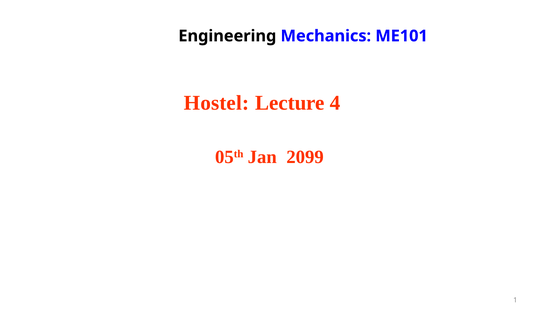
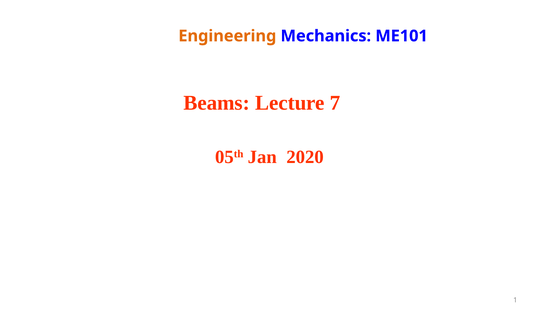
Engineering colour: black -> orange (227, 36)
Hostel: Hostel -> Beams (217, 103)
4: 4 -> 7 (335, 103)
2099: 2099 -> 2020 (305, 157)
